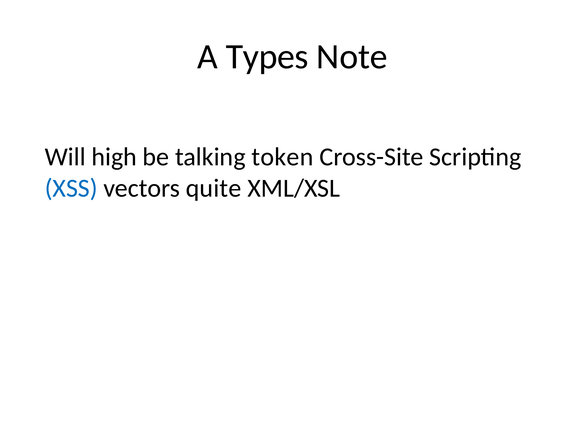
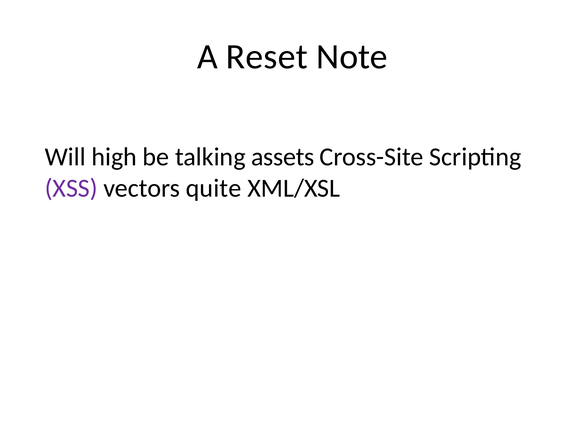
Types: Types -> Reset (267, 57)
token: token -> assets (283, 157)
XSS colour: blue -> purple (71, 188)
